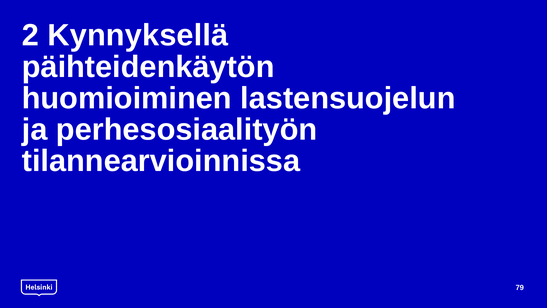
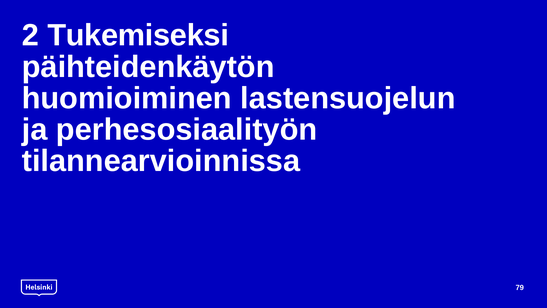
Kynnyksellä: Kynnyksellä -> Tukemiseksi (138, 35)
